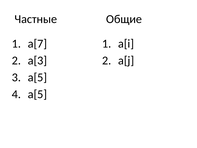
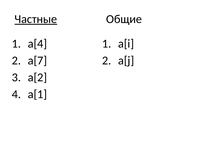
Частные underline: none -> present (36, 19)
a[7: a[7 -> a[4 (37, 44)
a[3: a[3 -> a[7 (37, 60)
a[5: a[5 -> a[2 (37, 77)
a[5: a[5 -> a[1 (37, 94)
